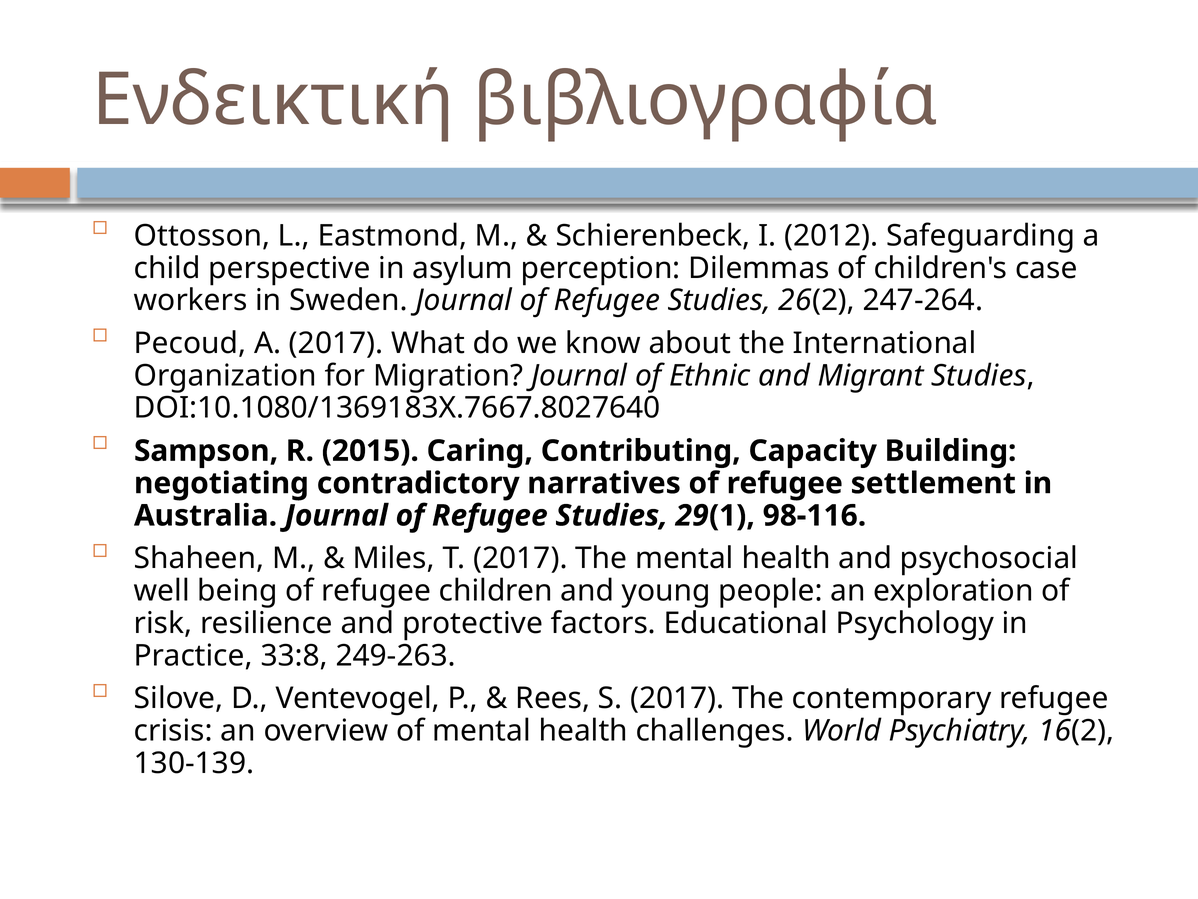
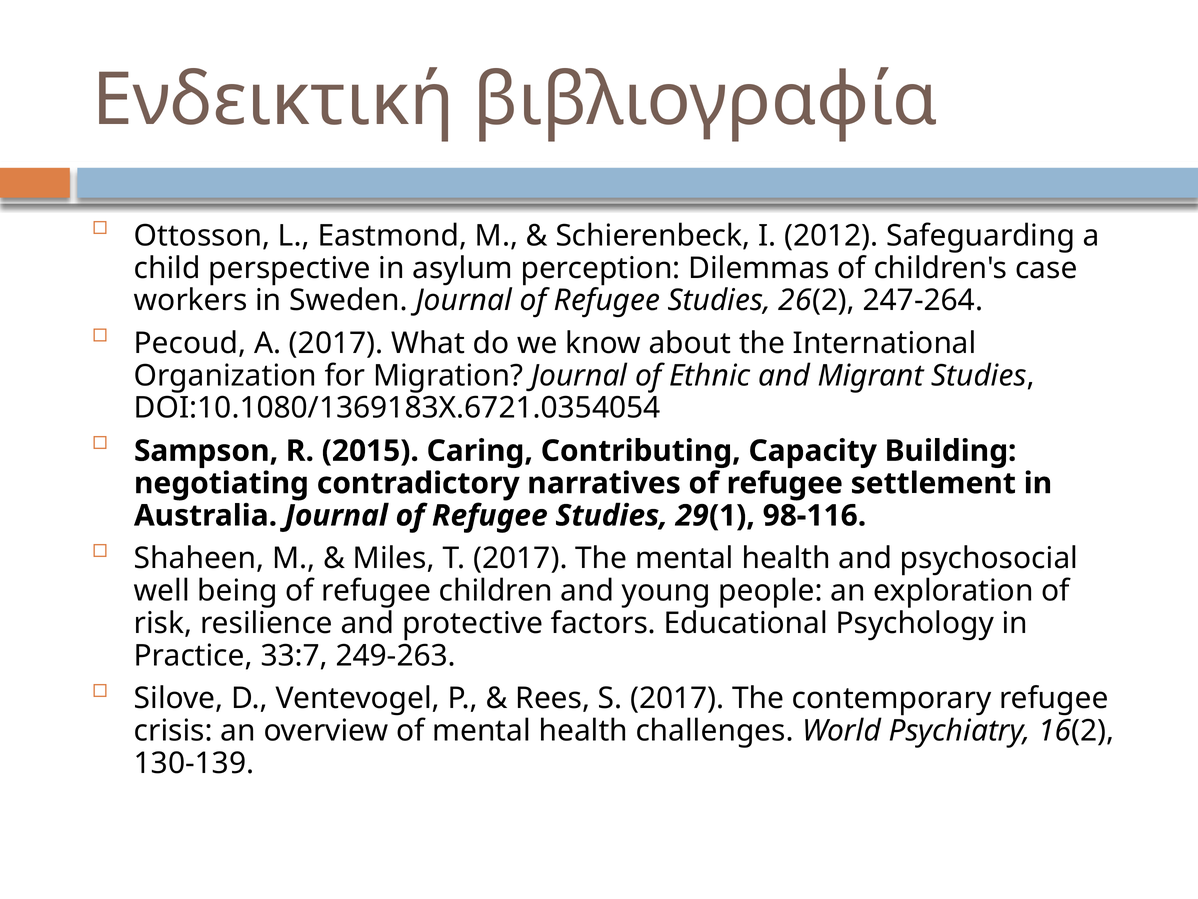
DOI:10.1080/1369183X.7667.8027640: DOI:10.1080/1369183X.7667.8027640 -> DOI:10.1080/1369183X.6721.0354054 (397, 408)
33:8: 33:8 -> 33:7 (294, 655)
